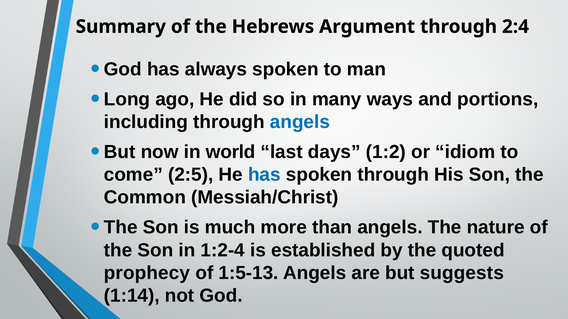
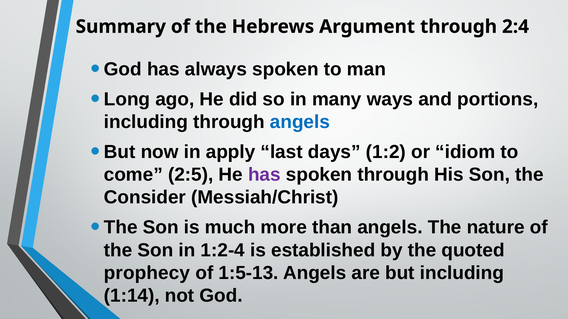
world: world -> apply (231, 152)
has colour: blue -> purple (264, 175)
Common: Common -> Consider (145, 198)
but suggests: suggests -> including (462, 273)
